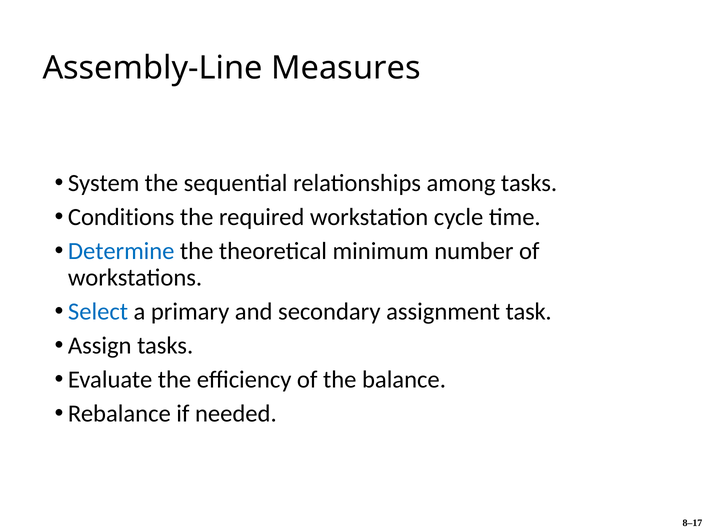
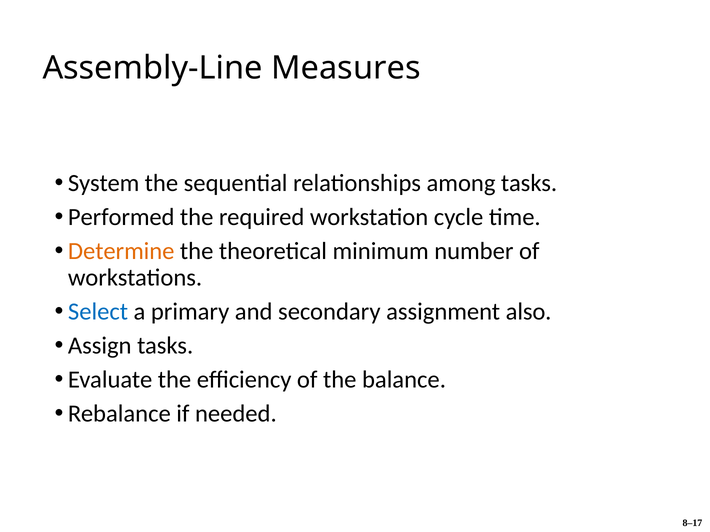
Conditions: Conditions -> Performed (121, 217)
Determine colour: blue -> orange (121, 251)
task: task -> also (529, 312)
